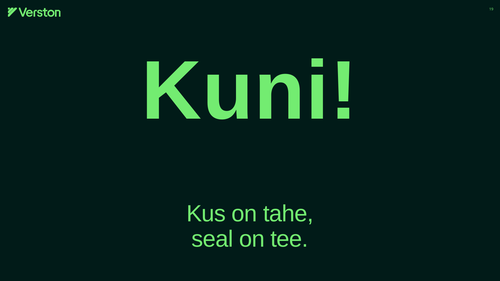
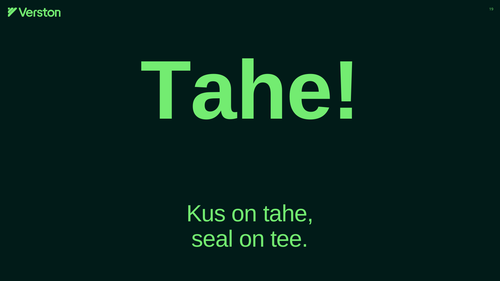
Kuni: Kuni -> Tahe (250, 92)
